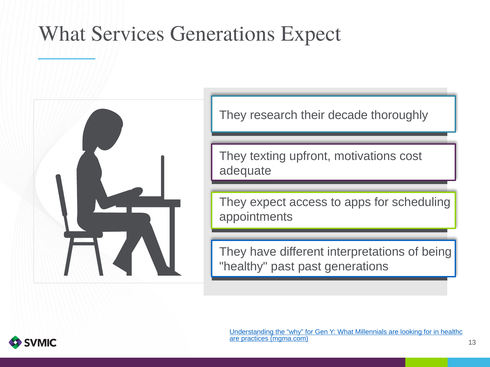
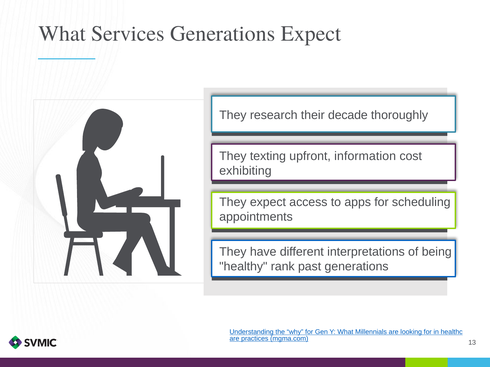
motivations: motivations -> information (365, 156)
adequate: adequate -> exhibiting (245, 171)
healthy past: past -> rank (283, 267)
